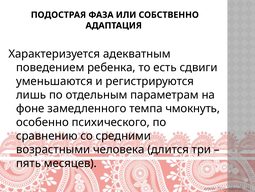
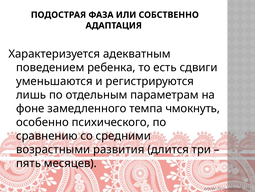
человека: человека -> развития (119, 149)
